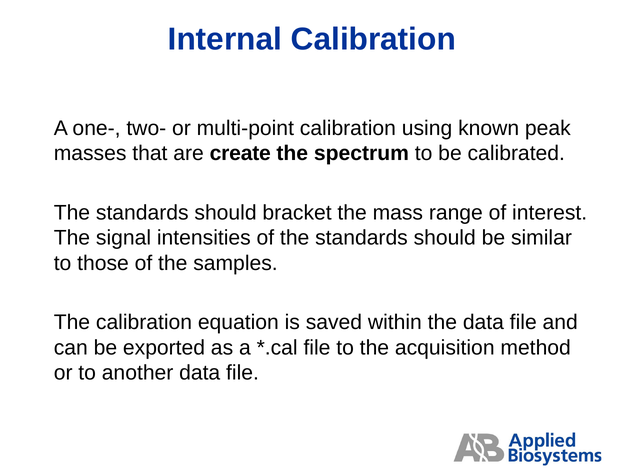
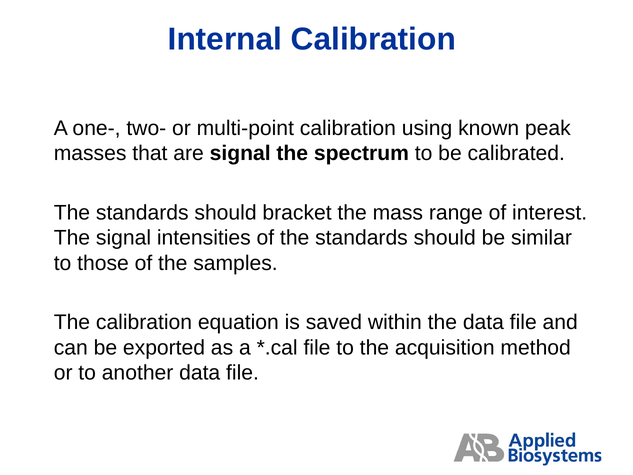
are create: create -> signal (240, 153)
